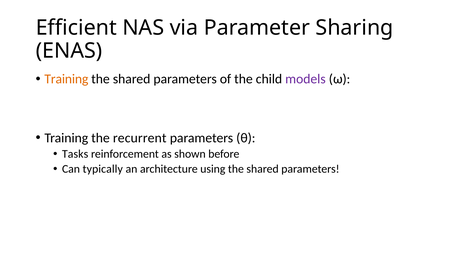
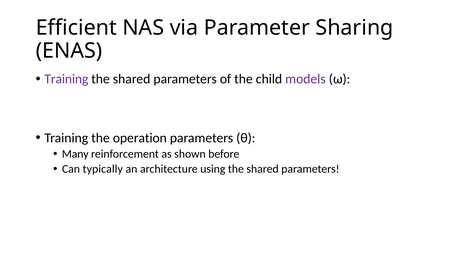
Training colour: orange -> purple (66, 79)
recurrent: recurrent -> operation (140, 138)
Tasks: Tasks -> Many (75, 154)
